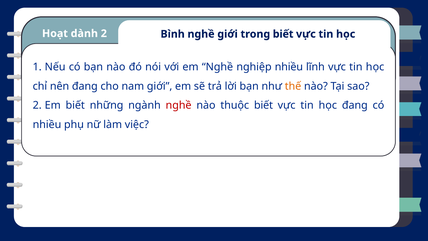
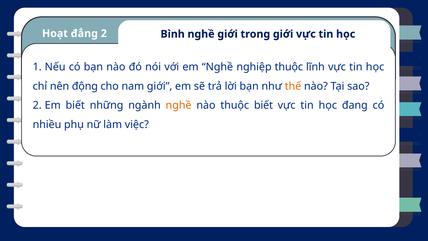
dành: dành -> đẳng (84, 33)
trong biết: biết -> giới (283, 34)
nghiệp nhiều: nhiều -> thuộc (289, 67)
nên đang: đang -> động (85, 86)
nghề colour: red -> orange (179, 105)
